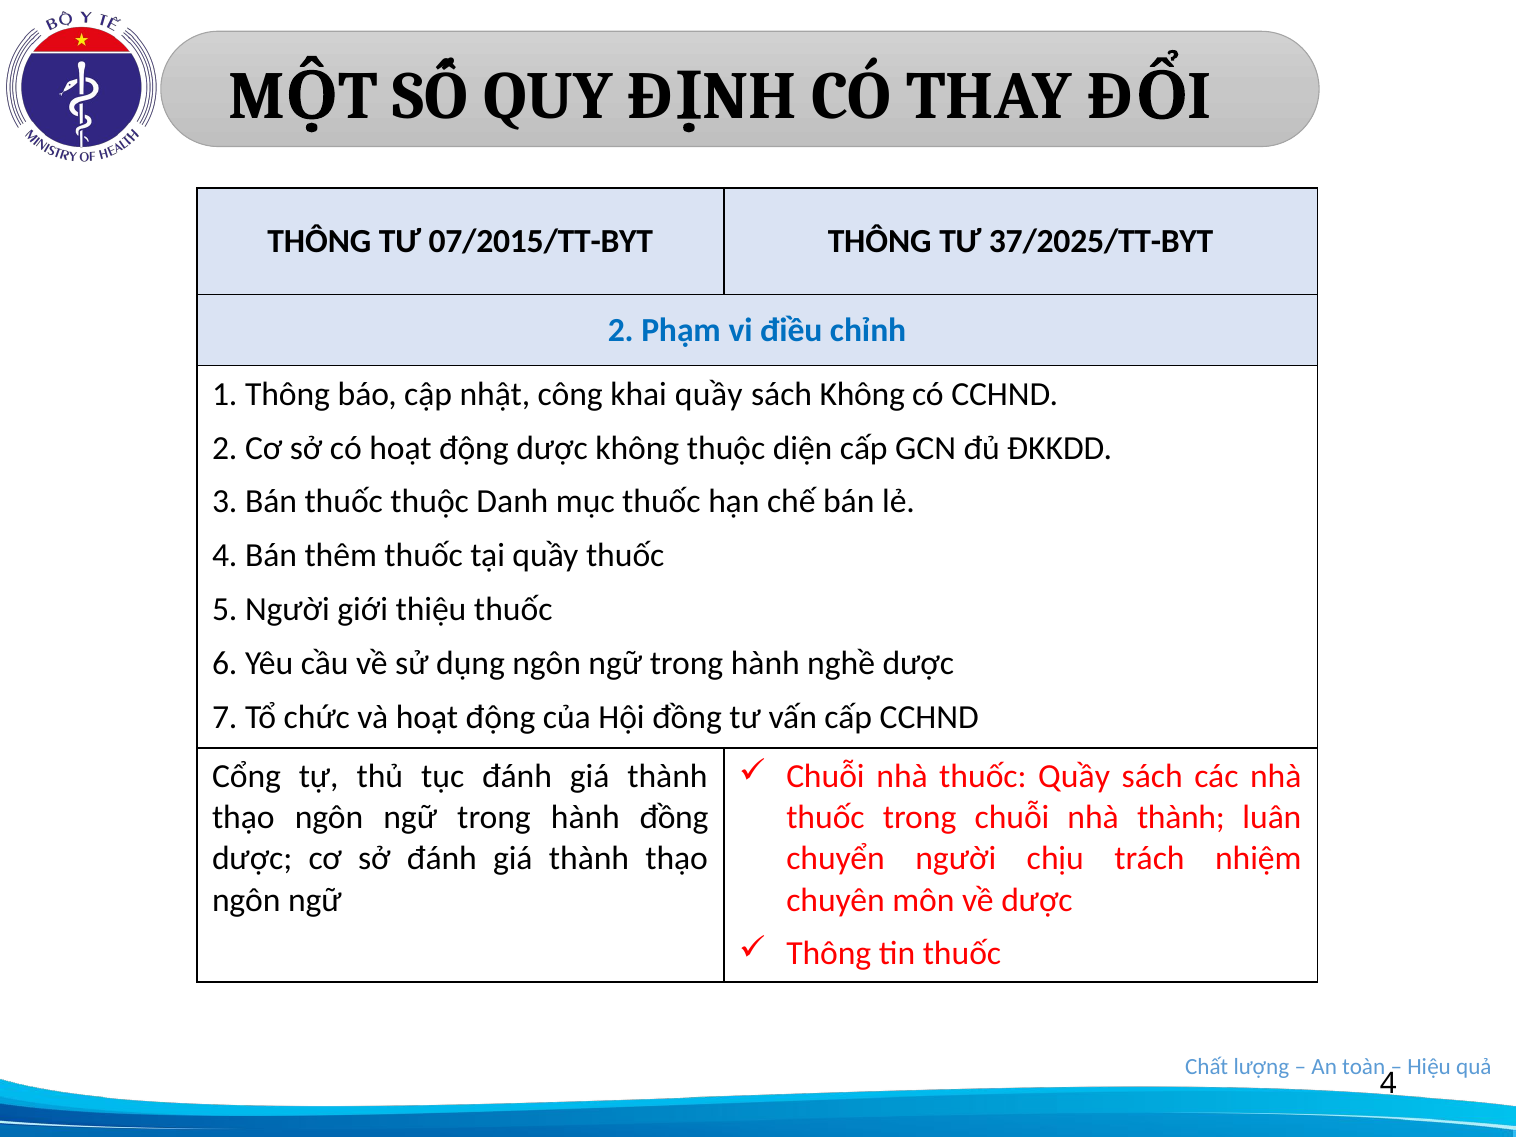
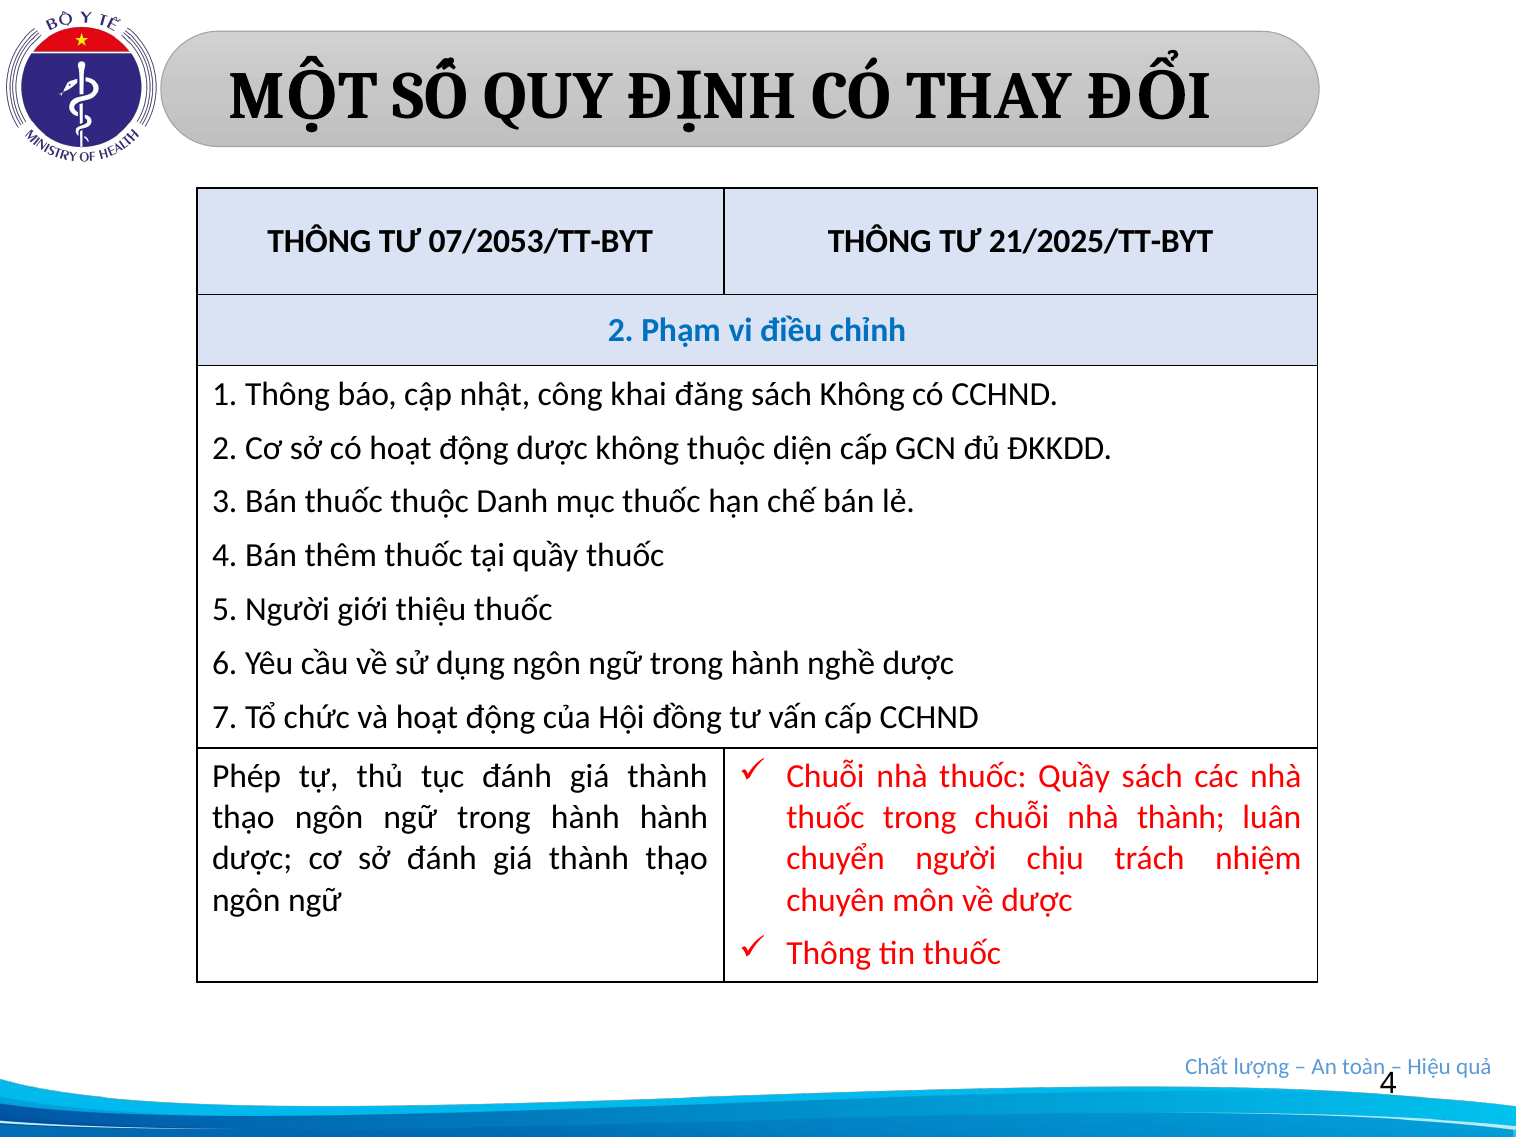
07/2015/TT-BYT: 07/2015/TT-BYT -> 07/2053/TT-BYT (541, 242)
37/2025/TT-BYT: 37/2025/TT-BYT -> 21/2025/TT-BYT (1101, 242)
khai quầy: quầy -> đăng (709, 394)
Cổng: Cổng -> Phép (247, 776)
hành đồng: đồng -> hành (674, 818)
